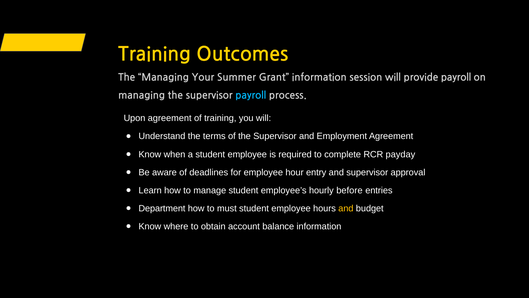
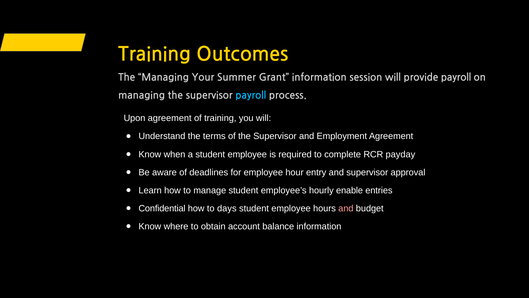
before: before -> enable (350, 190)
Department: Department -> Confidential (162, 208)
must: must -> days (227, 208)
and colour: yellow -> pink (346, 208)
